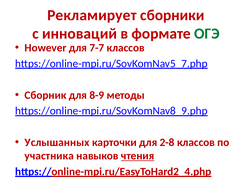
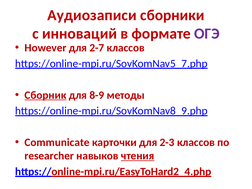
Рекламирует: Рекламирует -> Аудиозаписи (92, 15)
ОГЭ colour: green -> purple (207, 34)
7-7: 7-7 -> 2-7 (97, 48)
Сборник underline: none -> present (45, 95)
Услышанных: Услышанных -> Communicate (57, 142)
2-8: 2-8 -> 2-3 (167, 142)
участника: участника -> researcher (49, 156)
